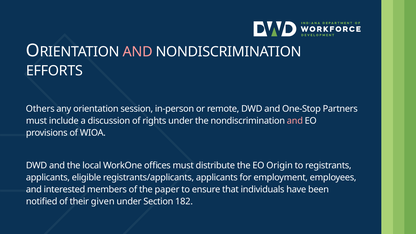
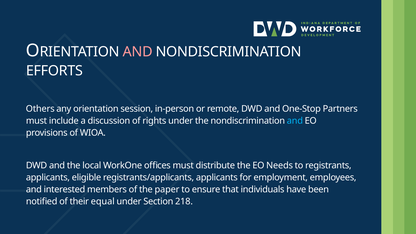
and colour: pink -> light blue (295, 121)
Origin: Origin -> Needs (280, 165)
given: given -> equal (103, 201)
182: 182 -> 218 (184, 201)
